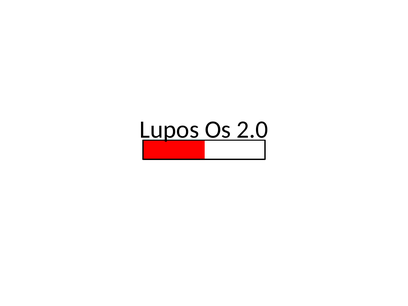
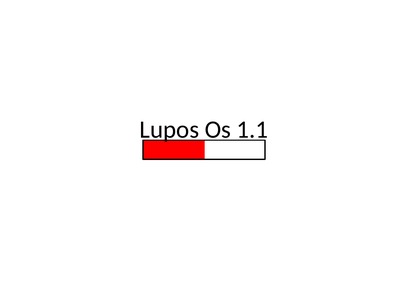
2.0: 2.0 -> 1.1 (252, 130)
